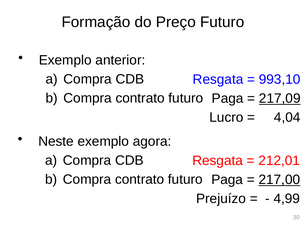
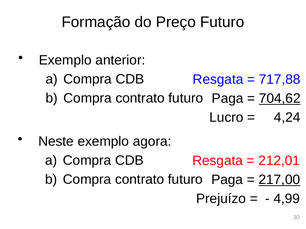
993,10: 993,10 -> 717,88 (280, 80)
217,09: 217,09 -> 704,62 (280, 99)
4,04: 4,04 -> 4,24 (287, 118)
